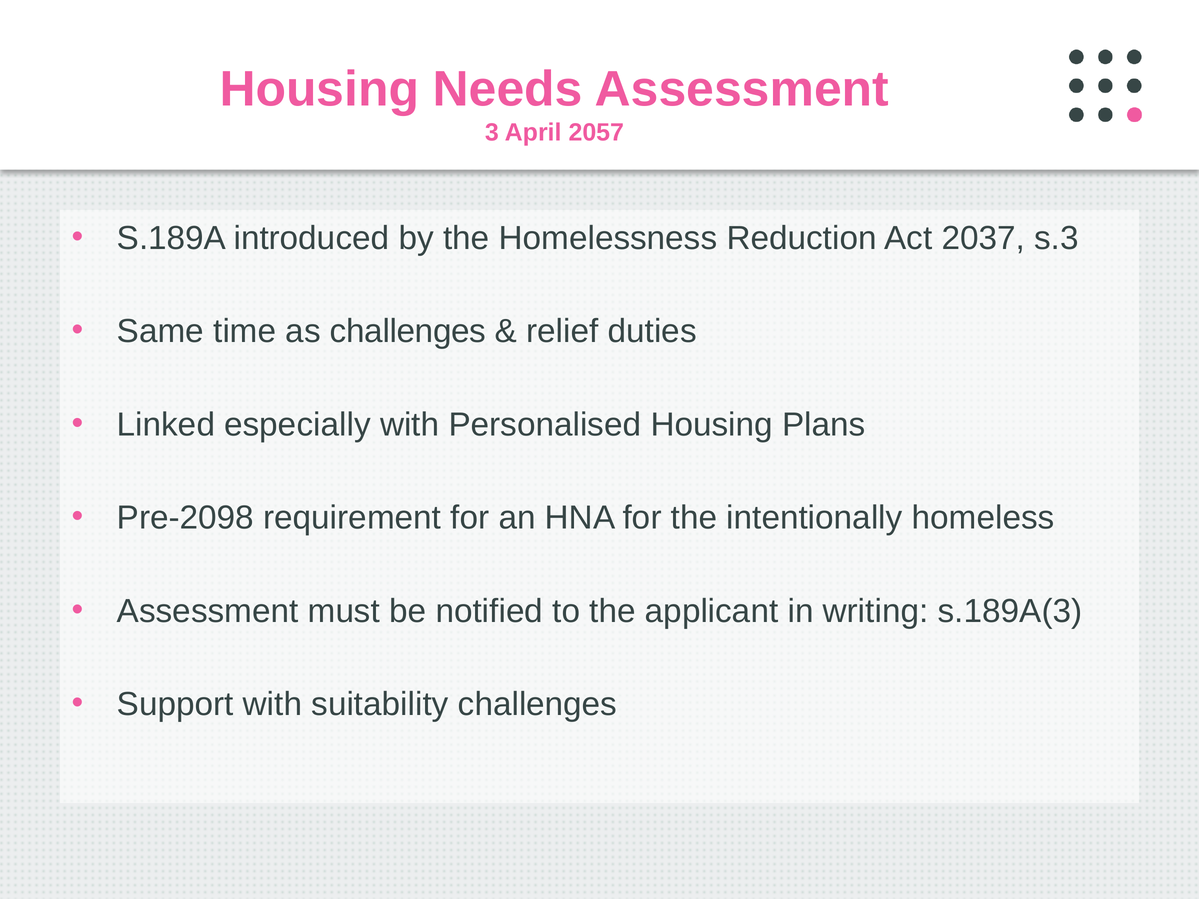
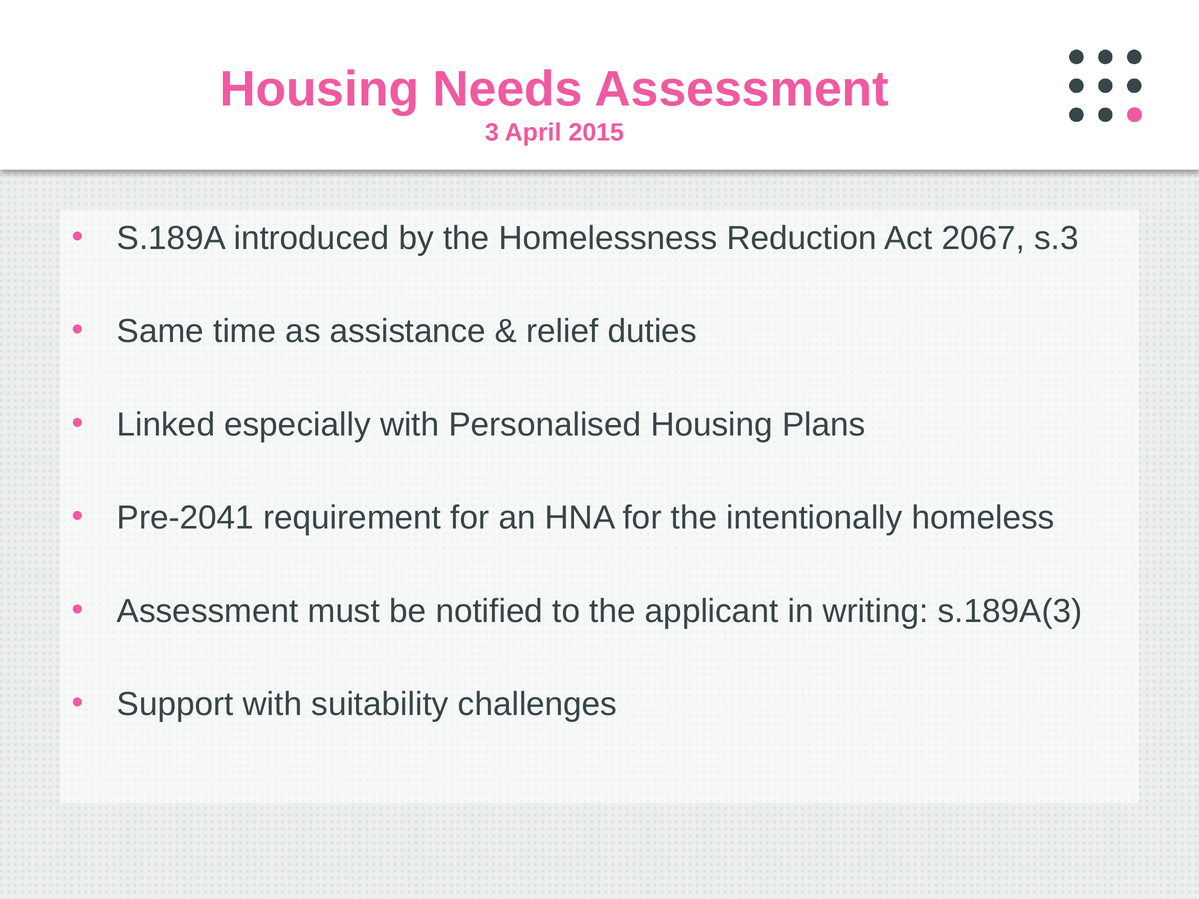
2057: 2057 -> 2015 (596, 133)
2037: 2037 -> 2067 (983, 238)
as challenges: challenges -> assistance (408, 331)
Pre-2098: Pre-2098 -> Pre-2041 (185, 518)
